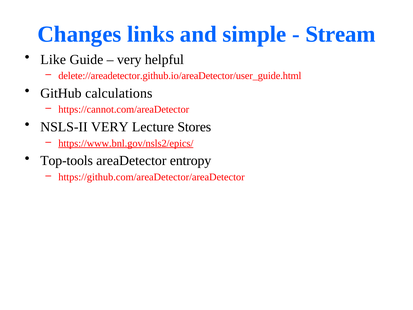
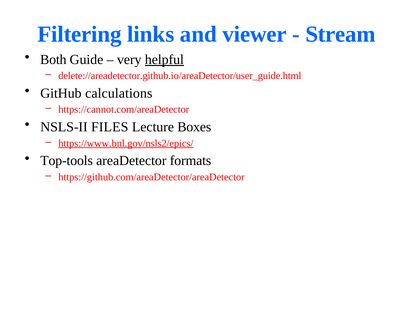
Changes: Changes -> Filtering (80, 34)
simple: simple -> viewer (255, 34)
Like: Like -> Both (53, 59)
helpful underline: none -> present (164, 59)
NSLS-II VERY: VERY -> FILES (110, 127)
Stores: Stores -> Boxes (194, 127)
entropy: entropy -> formats (191, 161)
